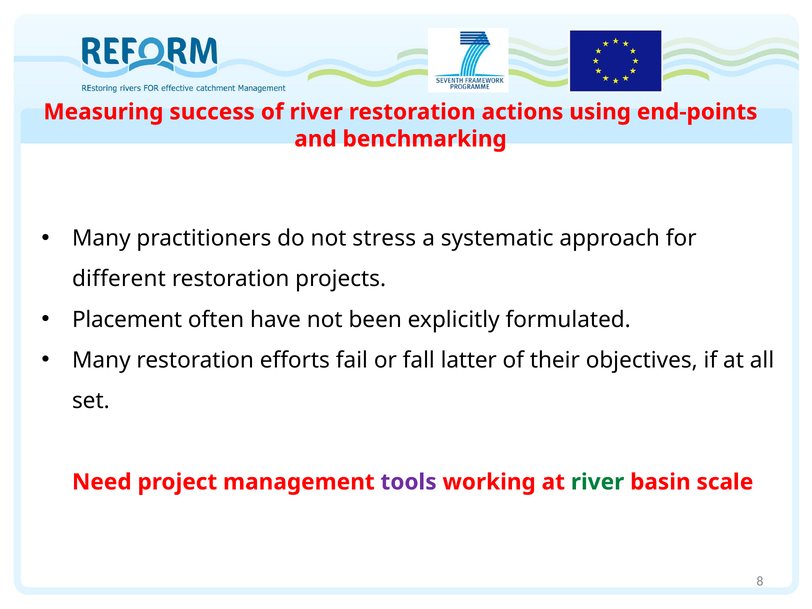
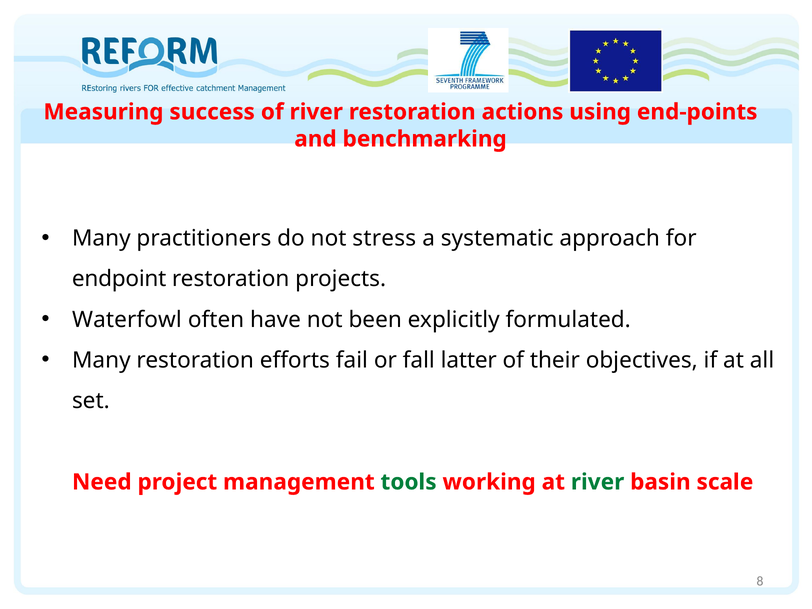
different: different -> endpoint (119, 279)
Placement: Placement -> Waterfowl (127, 320)
tools colour: purple -> green (409, 482)
